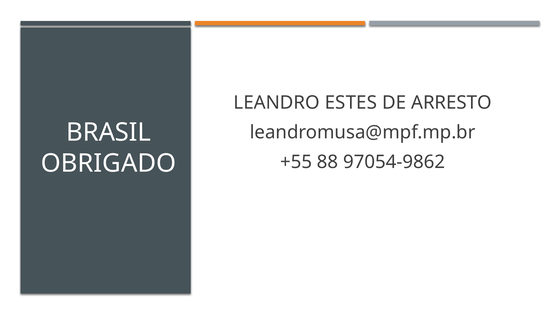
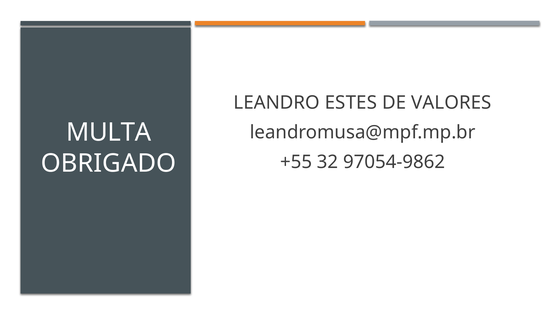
ARRESTO: ARRESTO -> VALORES (451, 103)
BRASIL: BRASIL -> MULTA (109, 132)
88: 88 -> 32 (328, 162)
